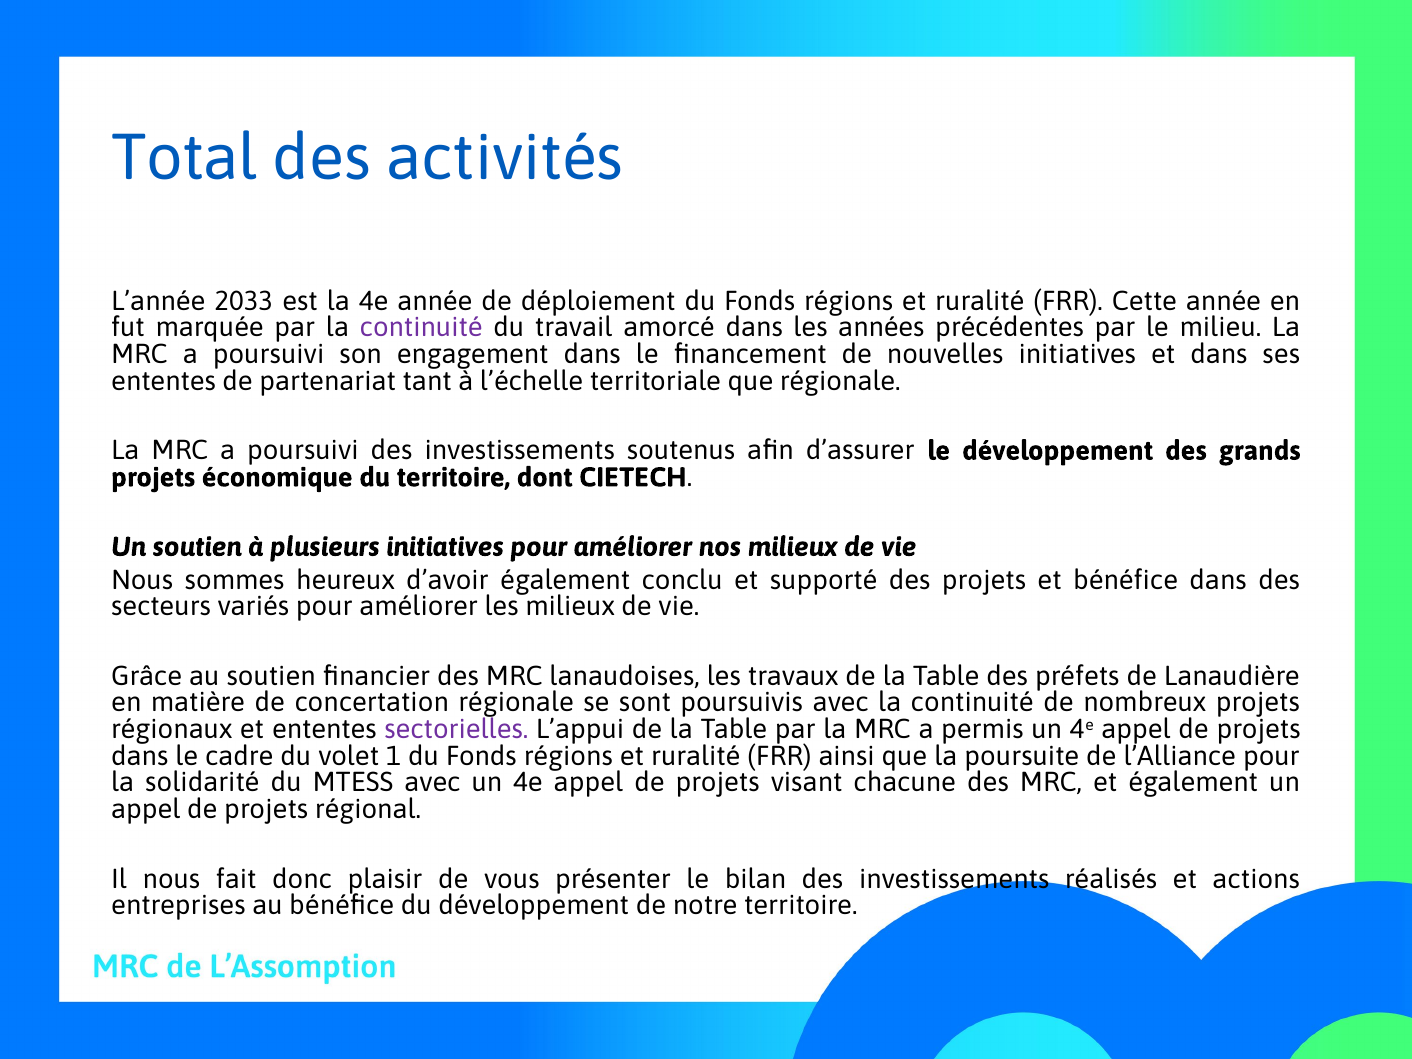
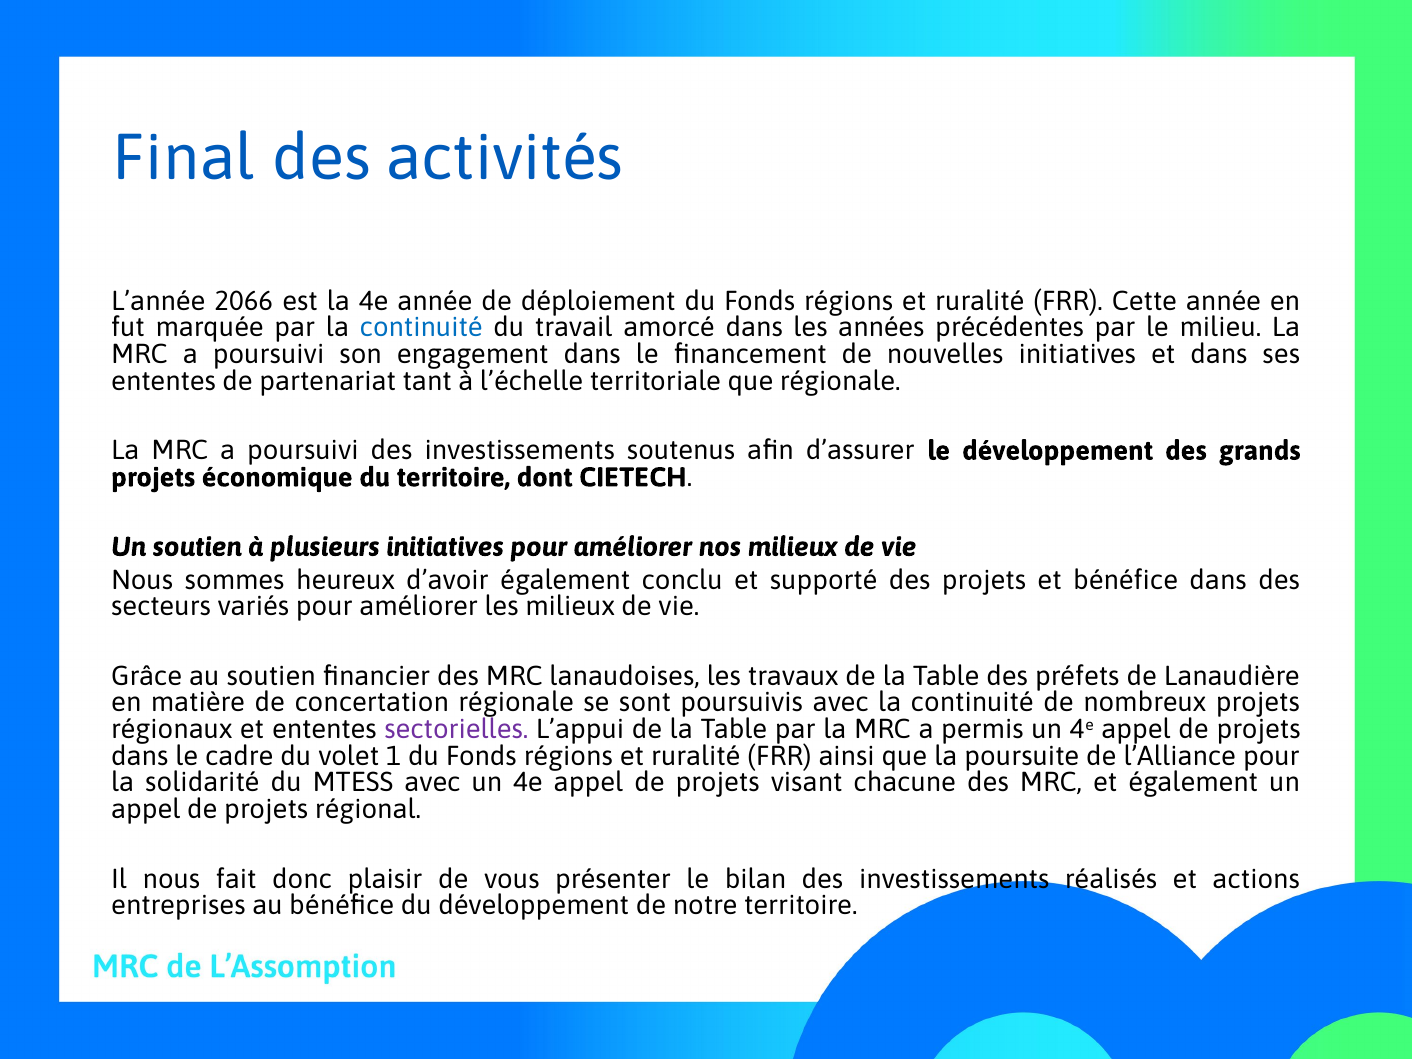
Total: Total -> Final (184, 158)
2033: 2033 -> 2066 (244, 301)
continuité colour: purple -> blue (421, 328)
